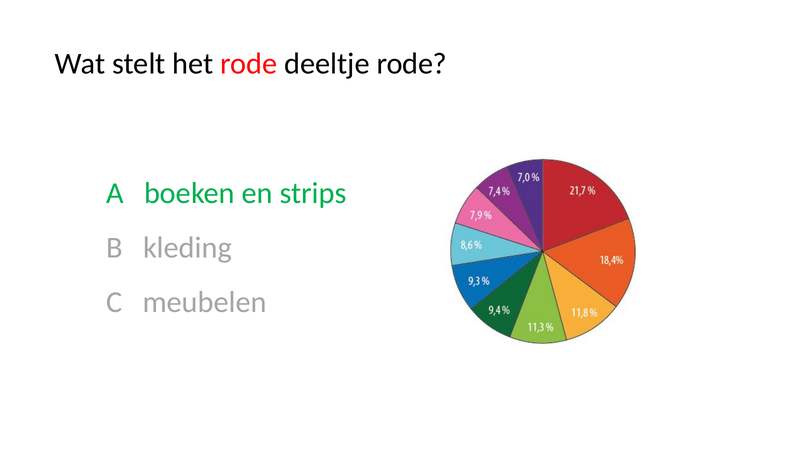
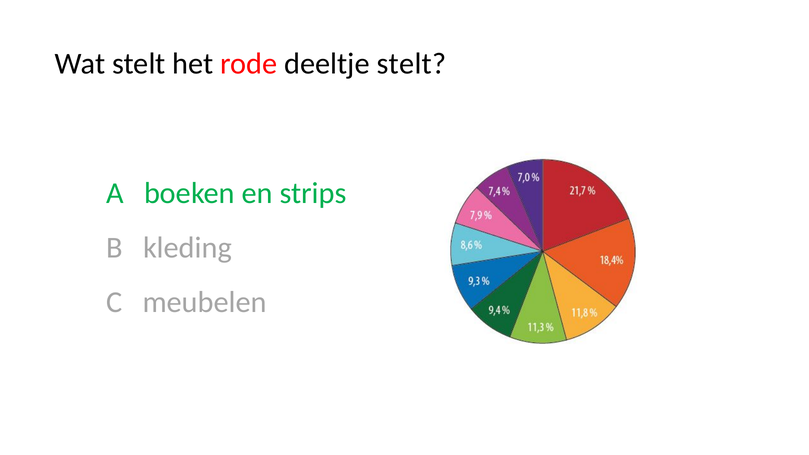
deeltje rode: rode -> stelt (411, 64)
